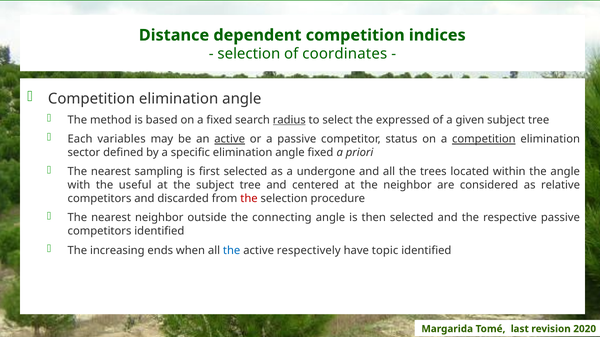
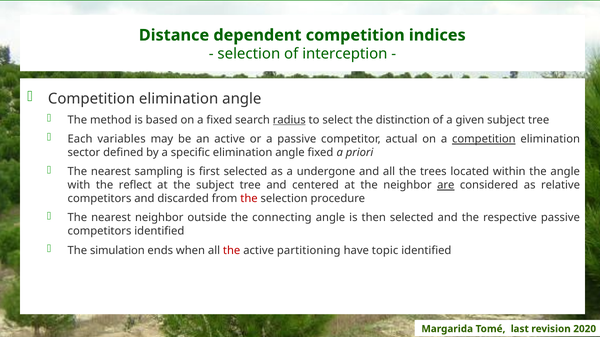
coordinates: coordinates -> interception (345, 54)
expressed: expressed -> distinction (403, 120)
active underline: present -> none (230, 139)
status: status -> actual (402, 139)
useful: useful -> reflect (135, 185)
are underline: none -> present (446, 185)
increasing: increasing -> simulation (117, 251)
the colour: blue -> red (232, 251)
respectively: respectively -> partitioning (309, 251)
